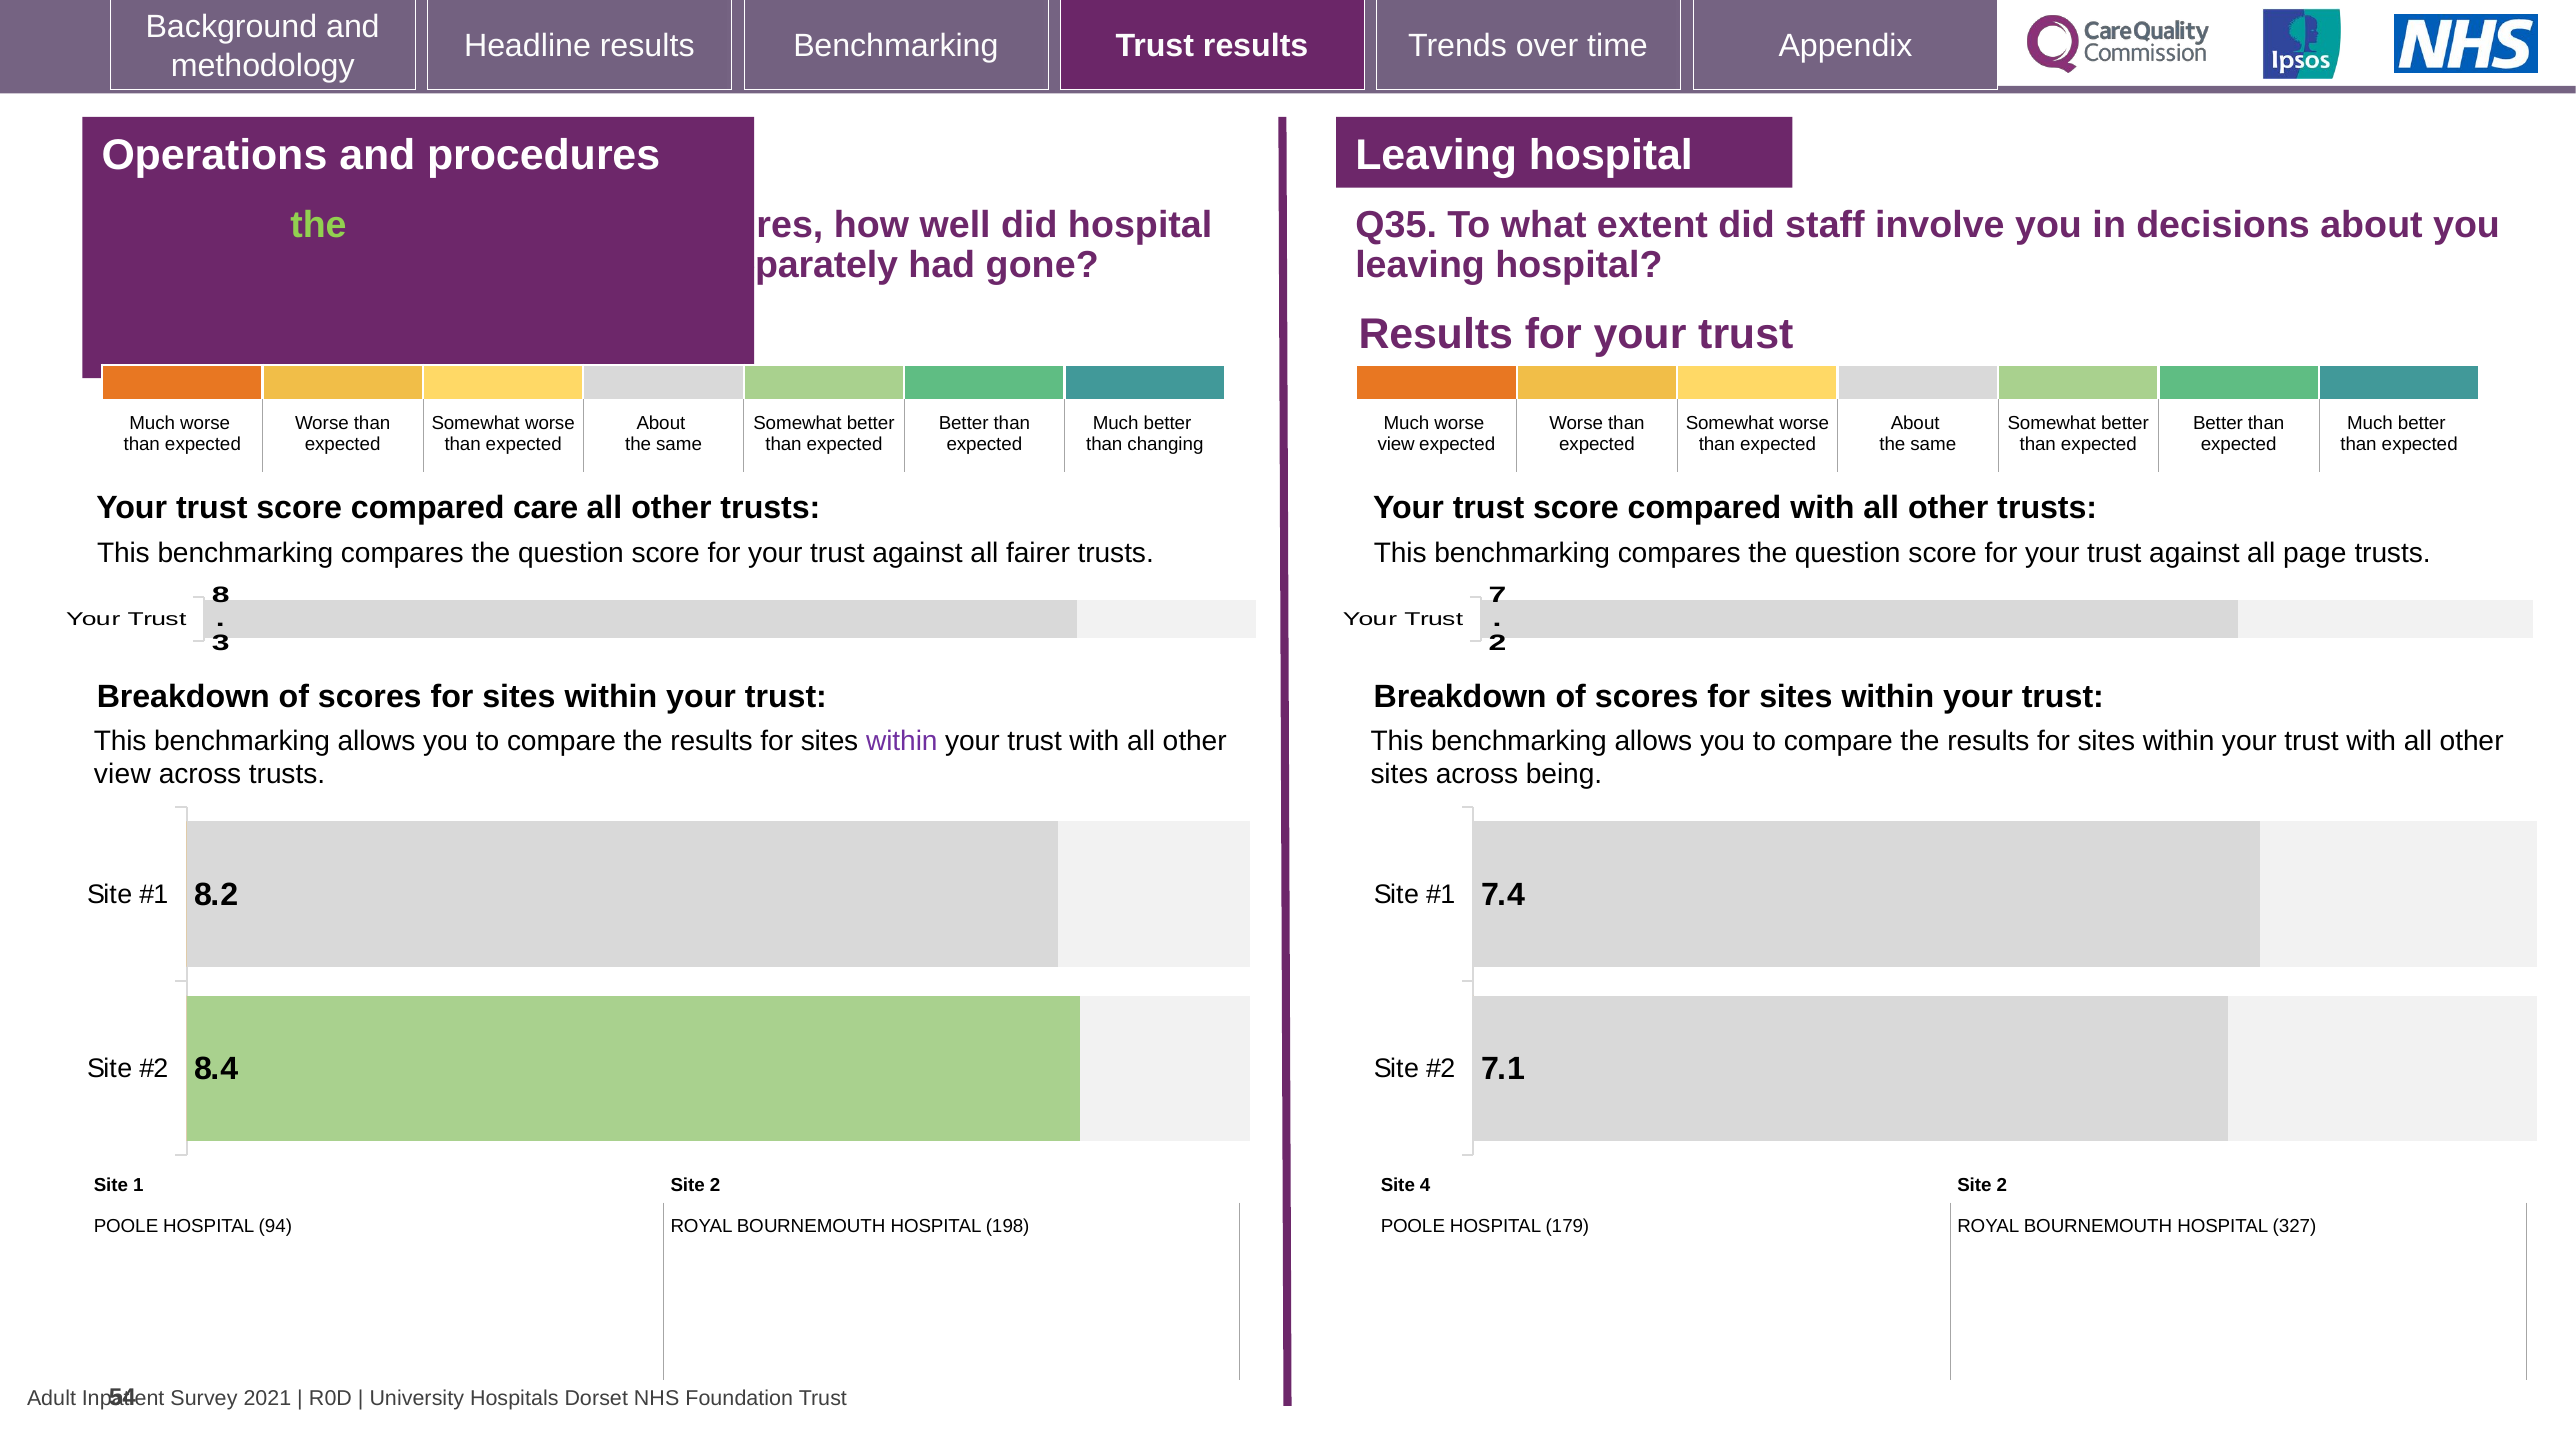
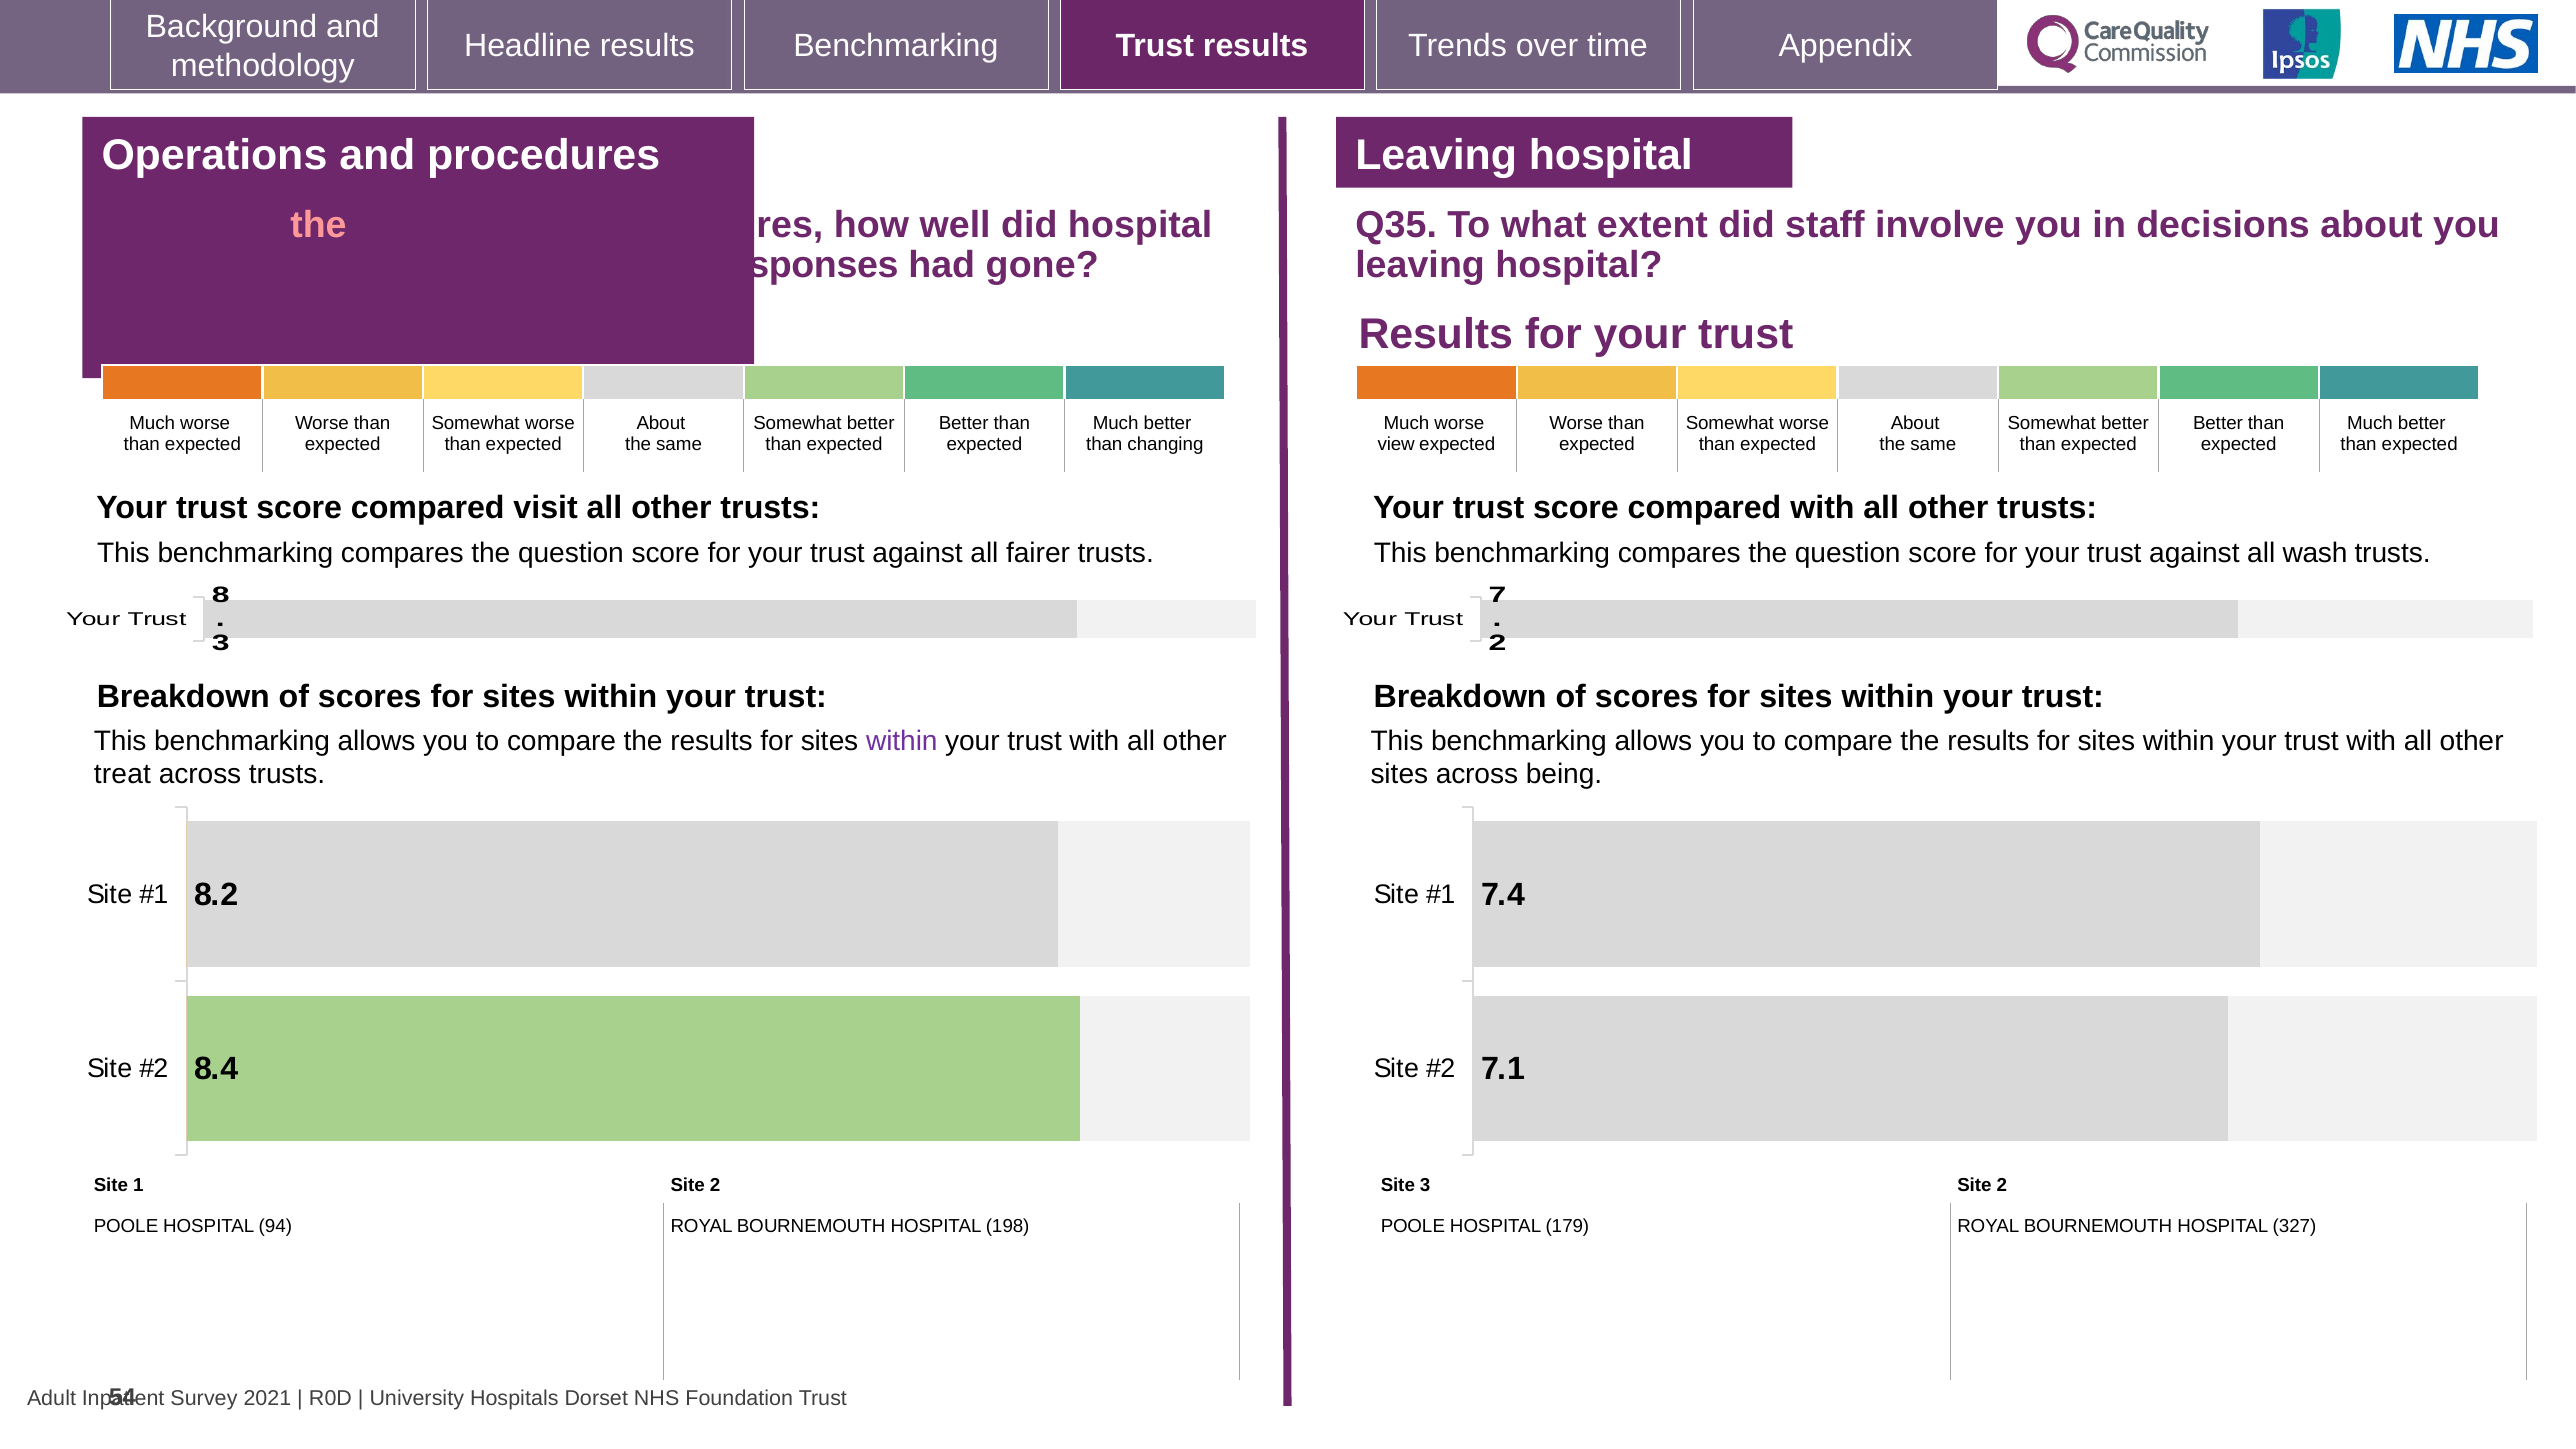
the colour: light green -> pink (318, 225)
separately: separately -> responses (806, 265)
care: care -> visit (546, 508)
page: page -> wash (2315, 553)
view: view -> treat (122, 775)
Site 4: 4 -> 3 (1425, 1185)
